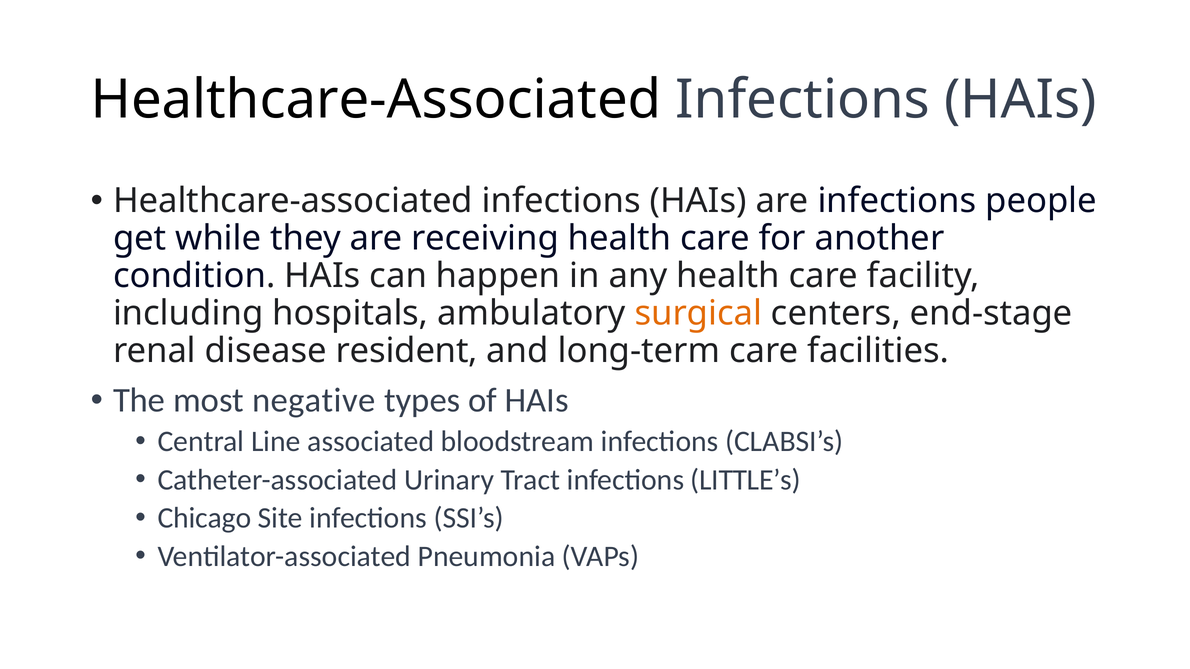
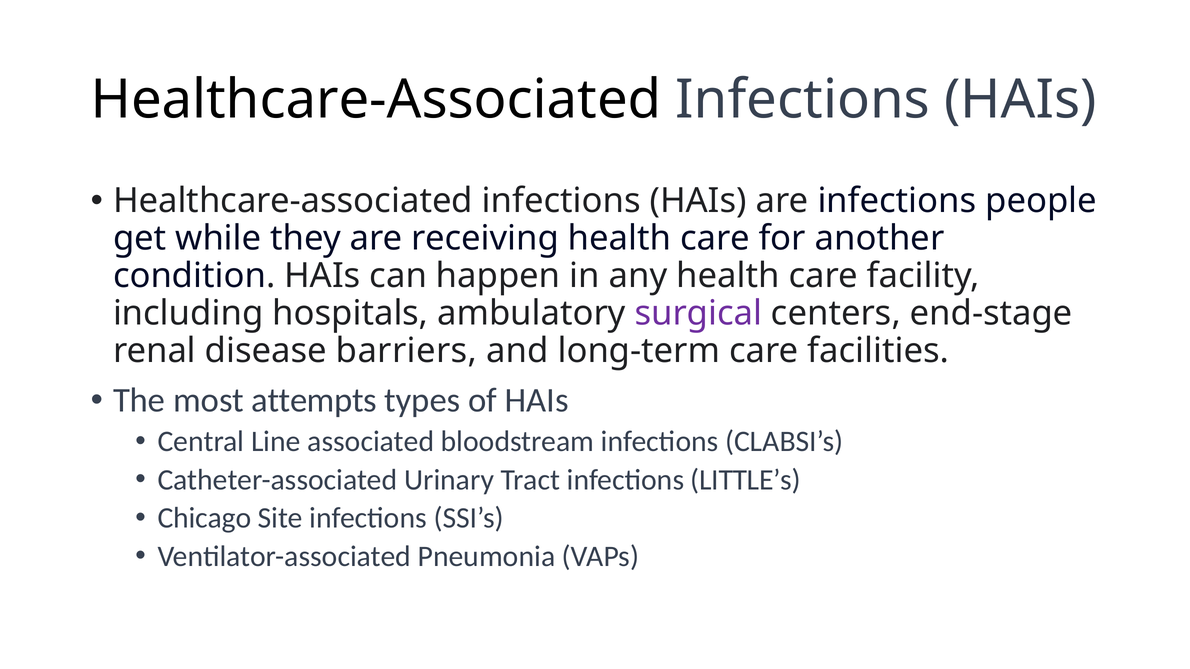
surgical colour: orange -> purple (698, 313)
resident: resident -> barriers (407, 351)
negative: negative -> attempts (314, 401)
